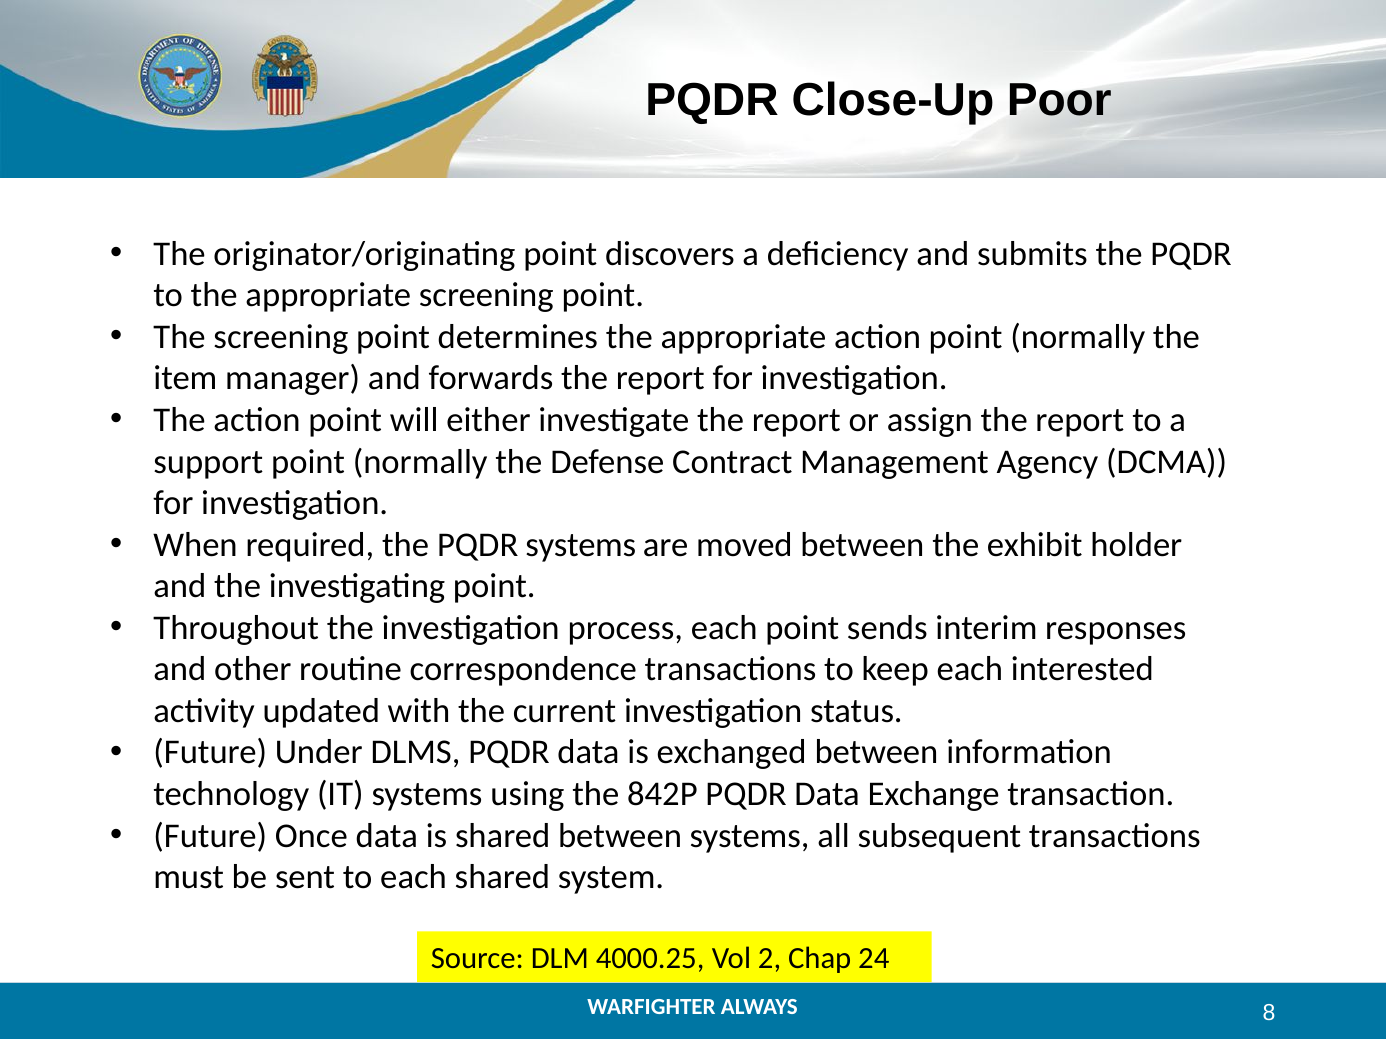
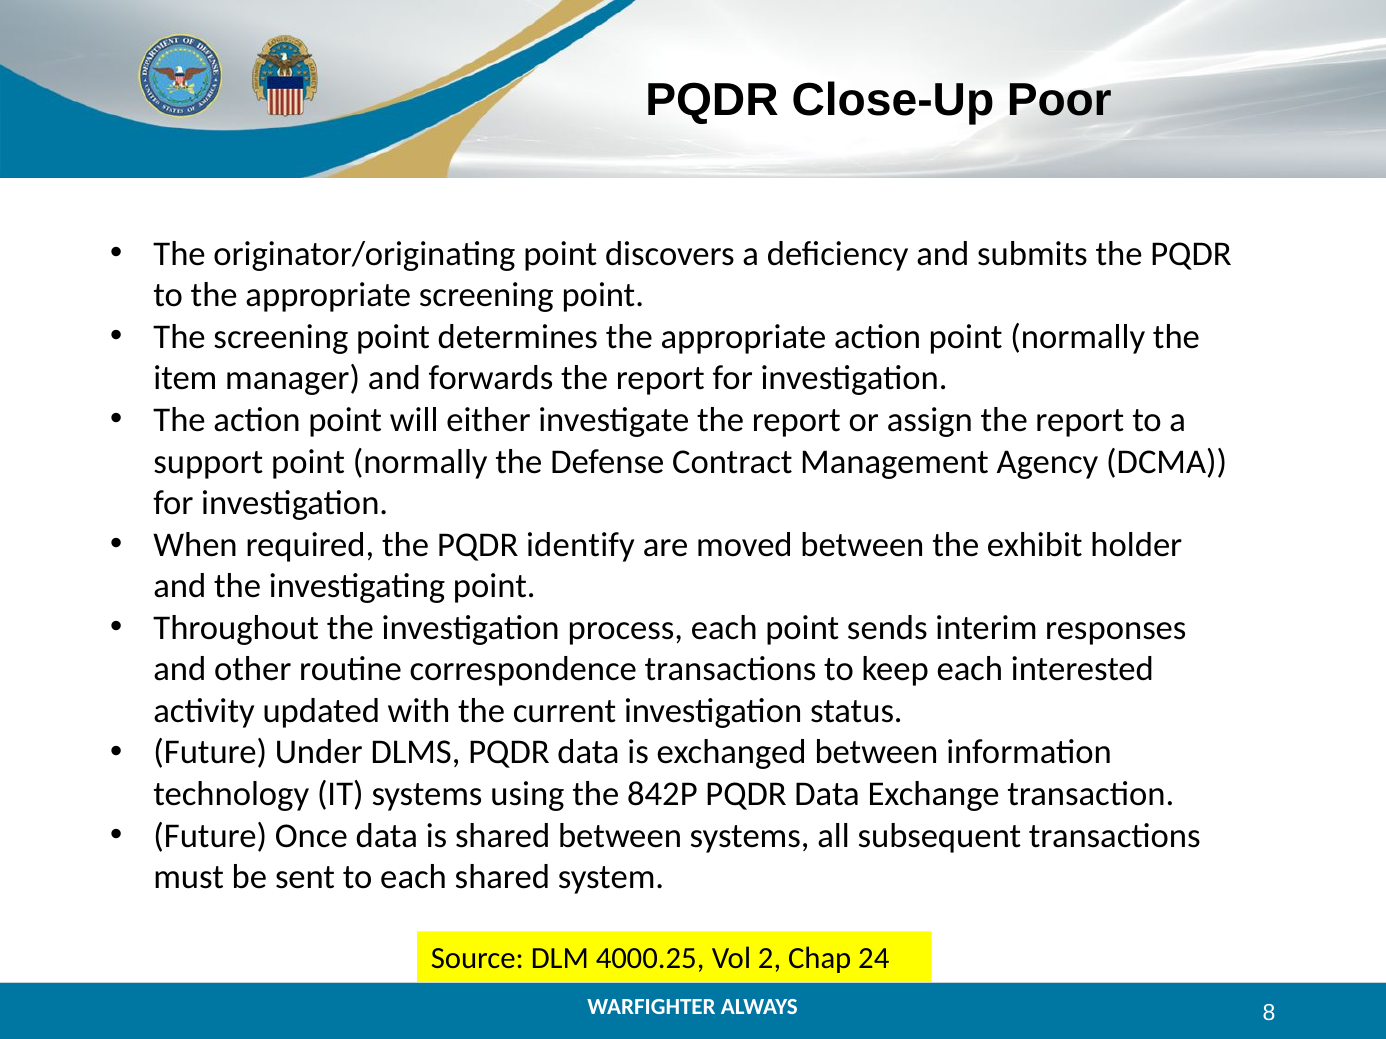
PQDR systems: systems -> identify (580, 545)
